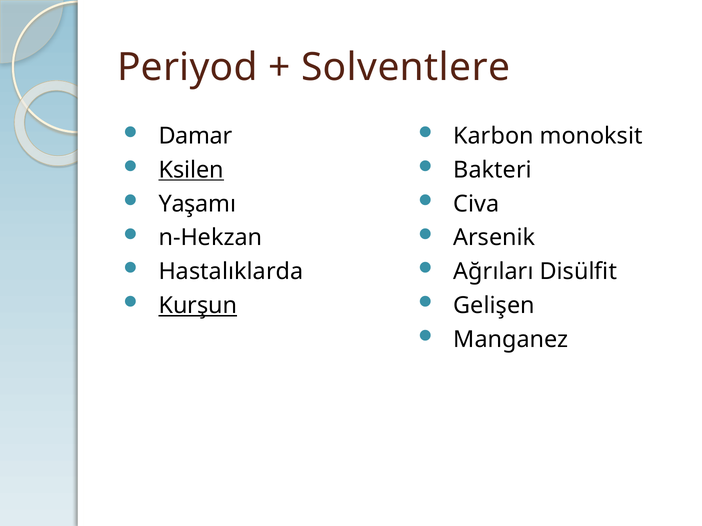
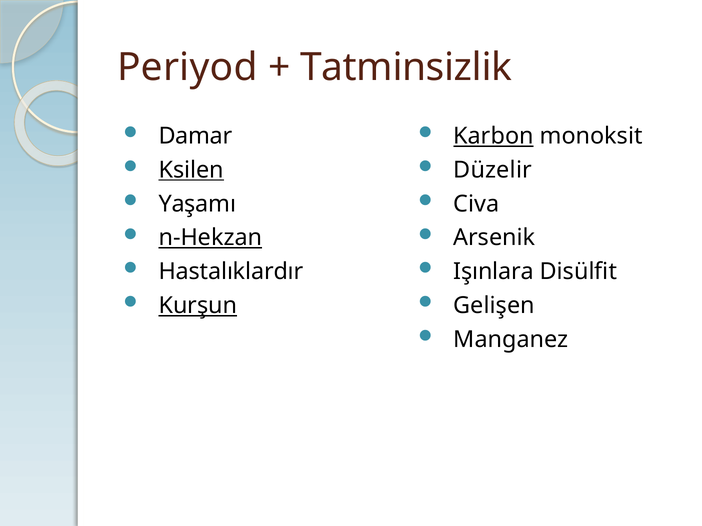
Solventlere: Solventlere -> Tatminsizlik (406, 68)
Karbon underline: none -> present (494, 136)
Bakteri: Bakteri -> Düzelir (493, 170)
n-Hekzan underline: none -> present (210, 238)
Hastalıklarda: Hastalıklarda -> Hastalıklardır (231, 272)
Ağrıları: Ağrıları -> Işınlara (494, 272)
